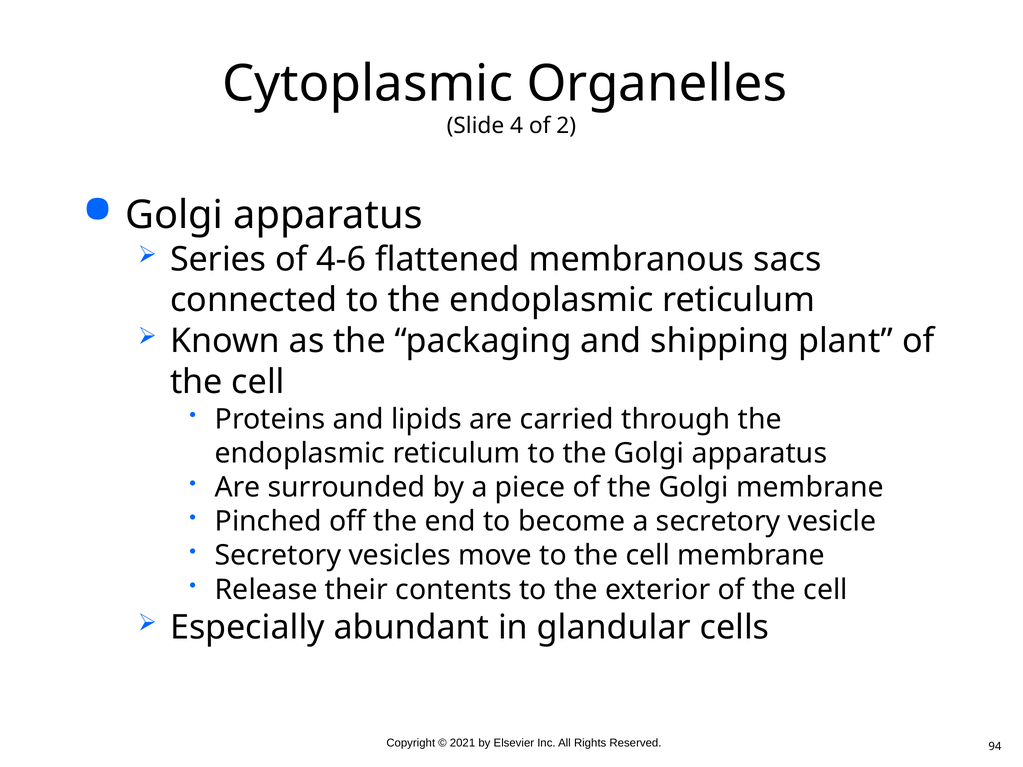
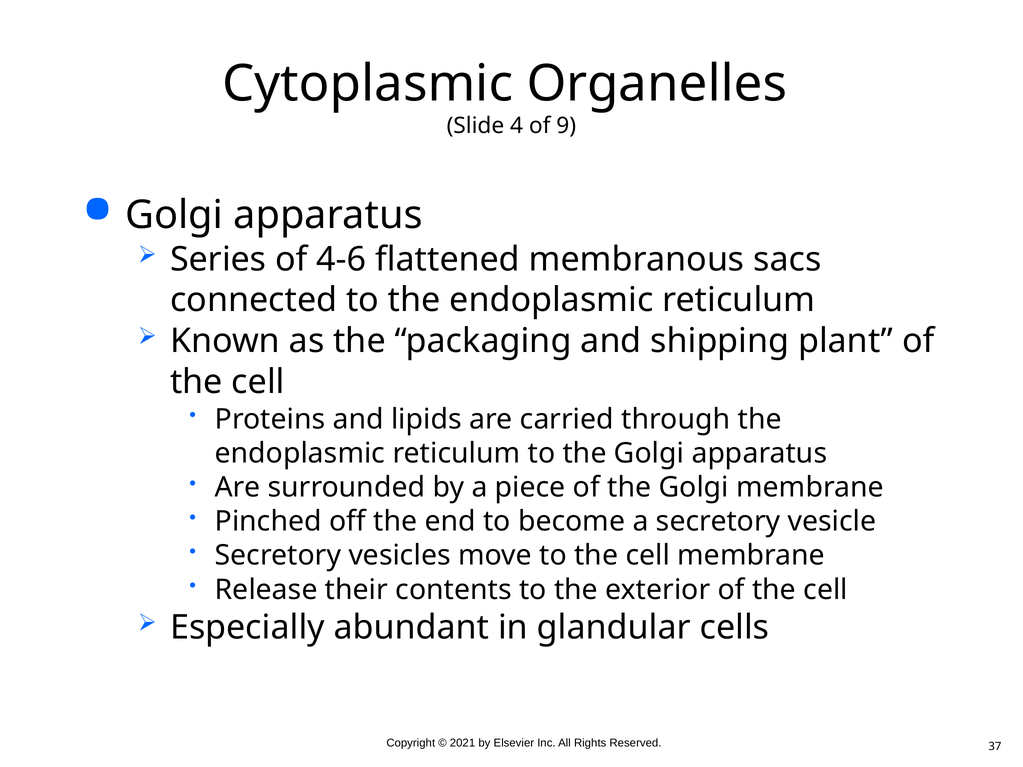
2: 2 -> 9 (566, 126)
94: 94 -> 37 (995, 747)
